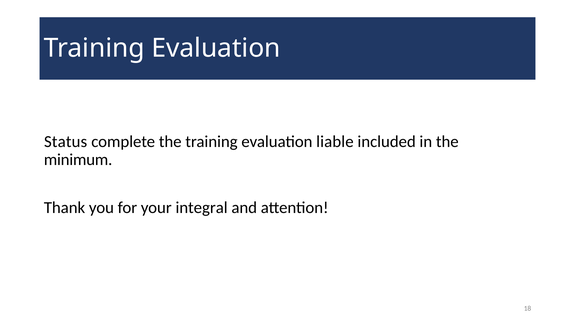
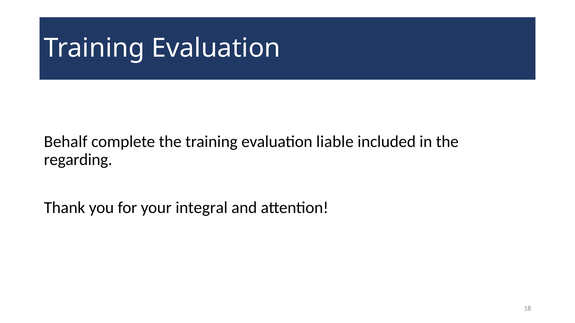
Status: Status -> Behalf (66, 142)
minimum: minimum -> regarding (78, 160)
